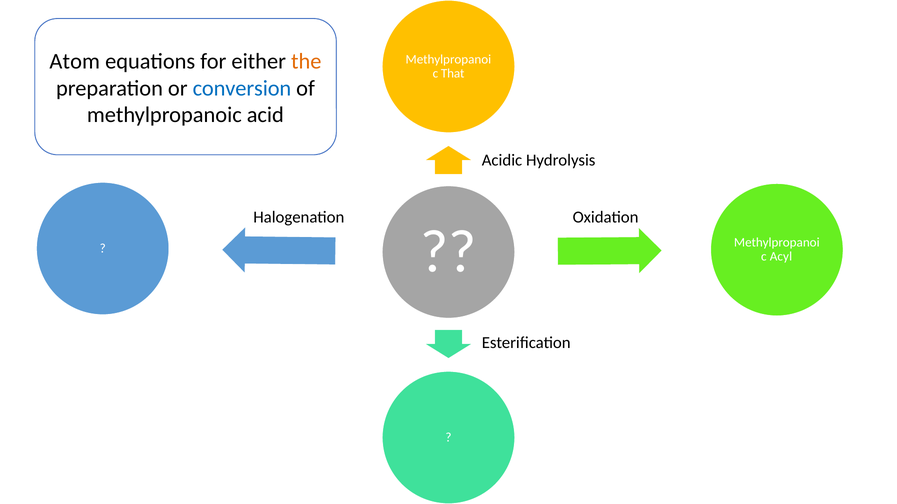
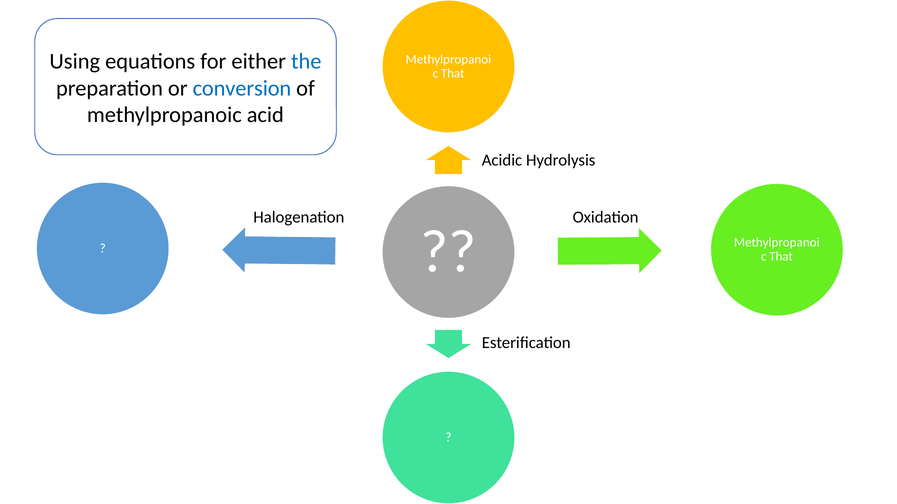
Atom: Atom -> Using (75, 61)
the colour: orange -> blue (306, 61)
Acyl: Acyl -> That (781, 257)
